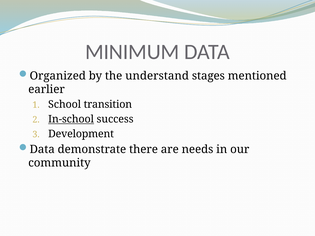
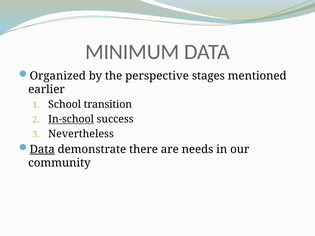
understand: understand -> perspective (157, 76)
Development: Development -> Nevertheless (81, 134)
Data underline: none -> present (42, 149)
